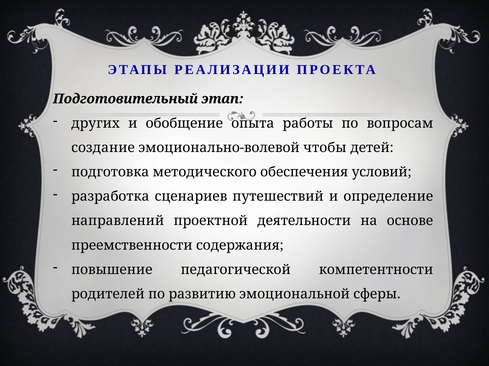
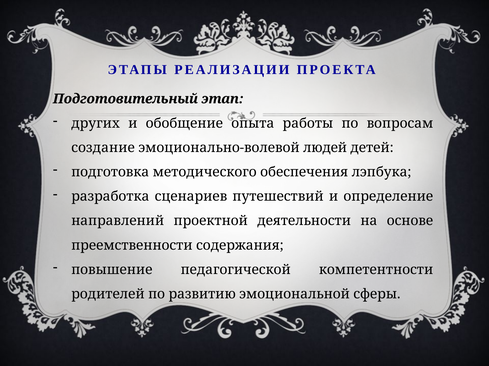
чтобы: чтобы -> людей (325, 148)
условий: условий -> лэпбука (382, 172)
